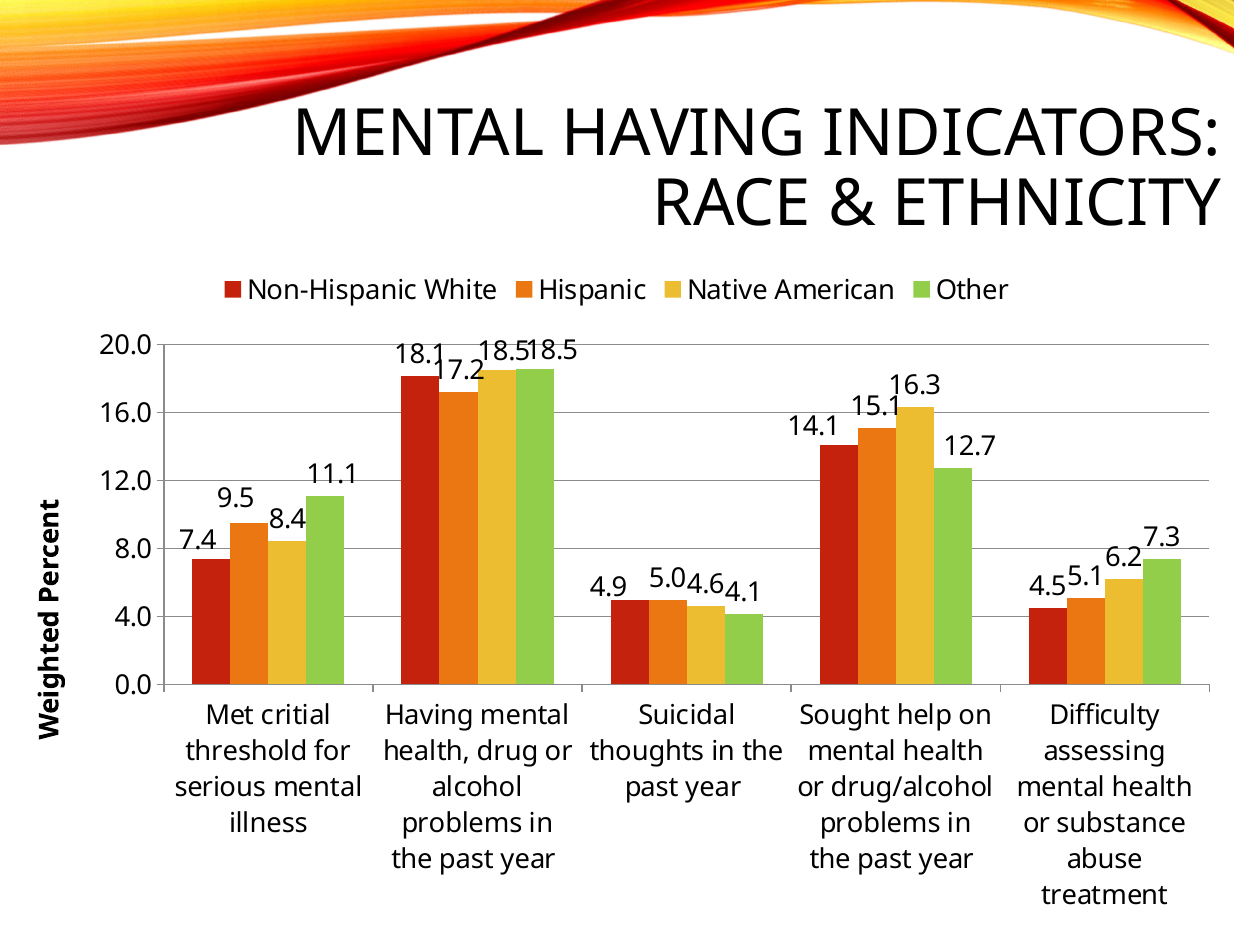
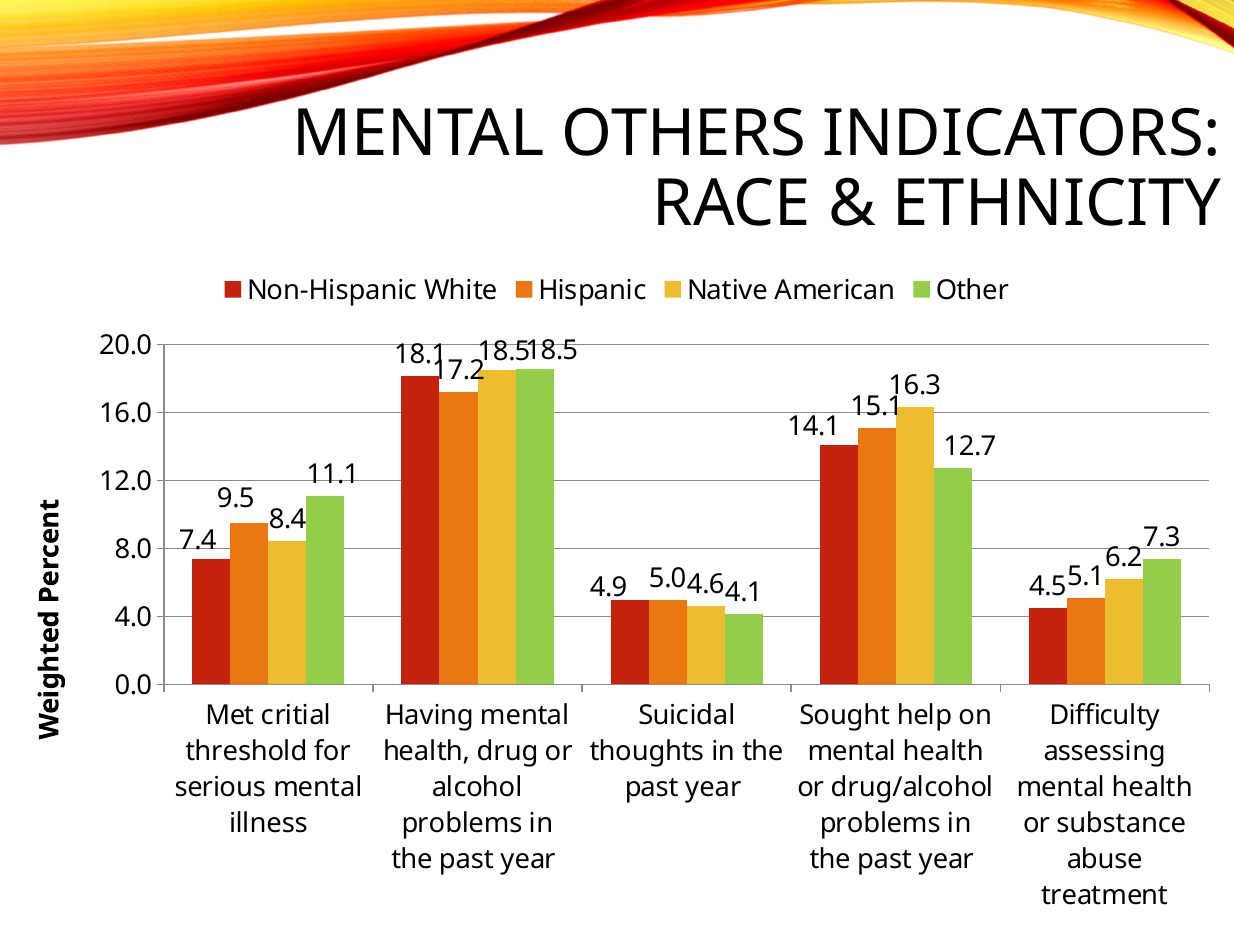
MENTAL HAVING: HAVING -> OTHERS (684, 134)
